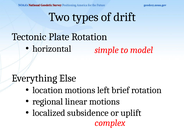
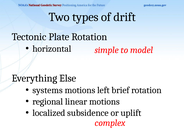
location: location -> systems (48, 90)
